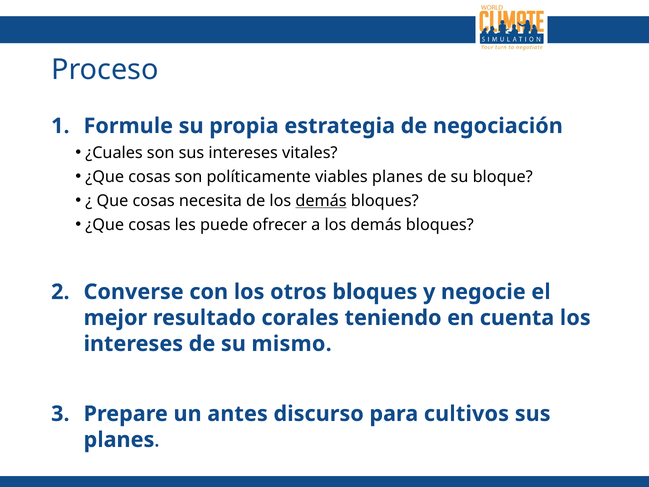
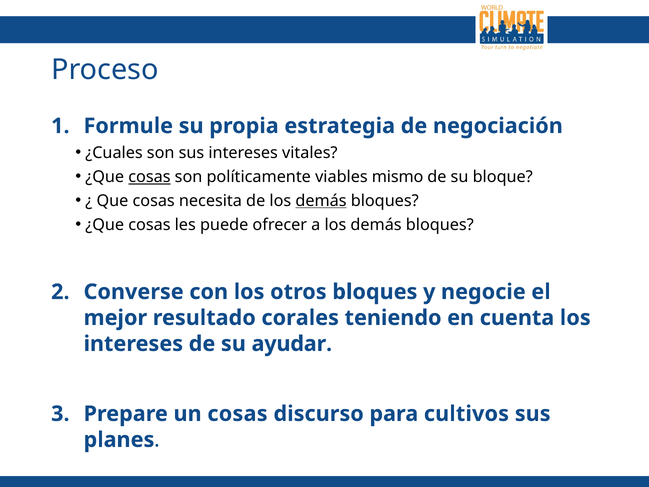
cosas underline: none -> present (149, 177)
viables planes: planes -> mismo (398, 177)
mismo: mismo -> ayudar (292, 344)
un antes: antes -> cosas (237, 414)
